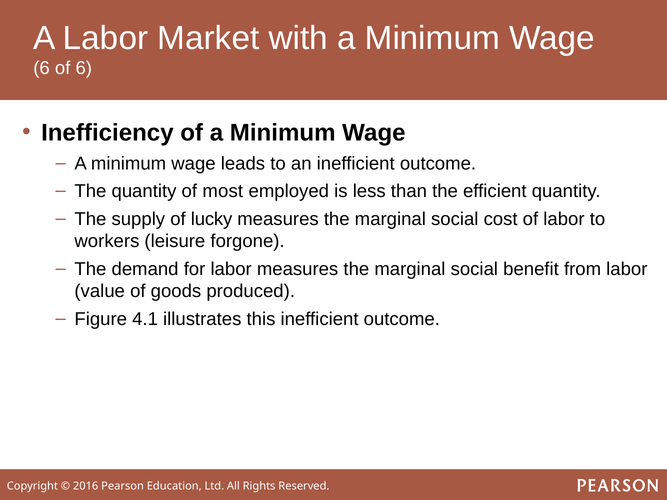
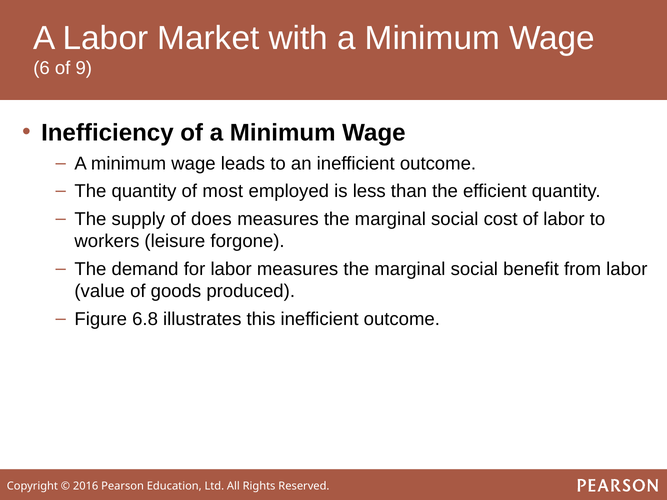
of 6: 6 -> 9 (84, 68)
lucky: lucky -> does (211, 219)
4.1: 4.1 -> 6.8 (145, 319)
